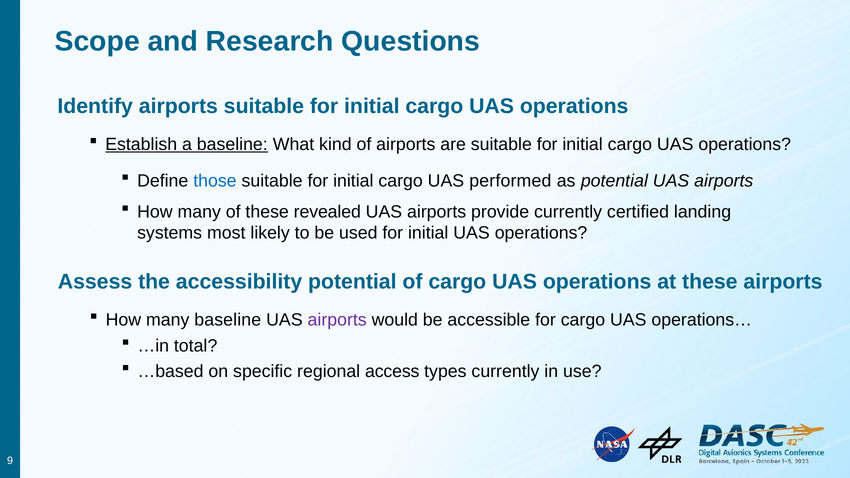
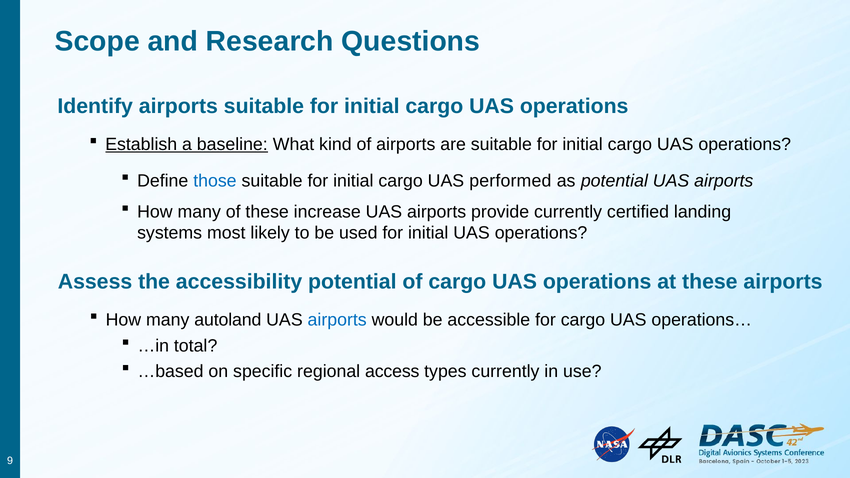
revealed: revealed -> increase (327, 212)
many baseline: baseline -> autoland (228, 320)
airports colour: purple -> blue (337, 320)
